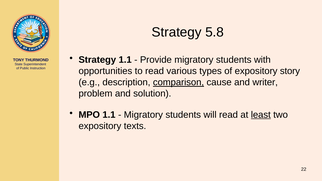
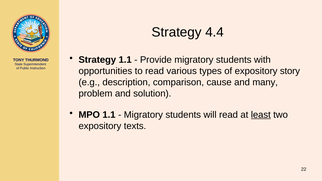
5.8: 5.8 -> 4.4 (215, 32)
comparison underline: present -> none (178, 82)
writer: writer -> many (265, 82)
